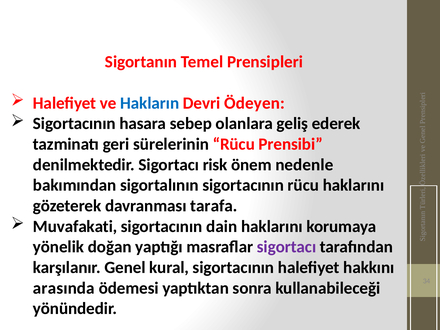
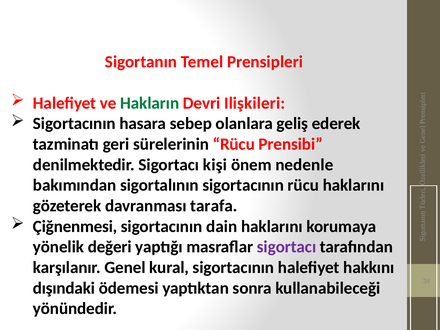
Hakların colour: blue -> green (150, 103)
Ödeyen: Ödeyen -> Ilişkileri (255, 103)
risk: risk -> kişi (215, 165)
Muvafakati: Muvafakati -> Çiğnenmesi (75, 226)
doğan: doğan -> değeri (110, 247)
arasında: arasında -> dışındaki (64, 288)
